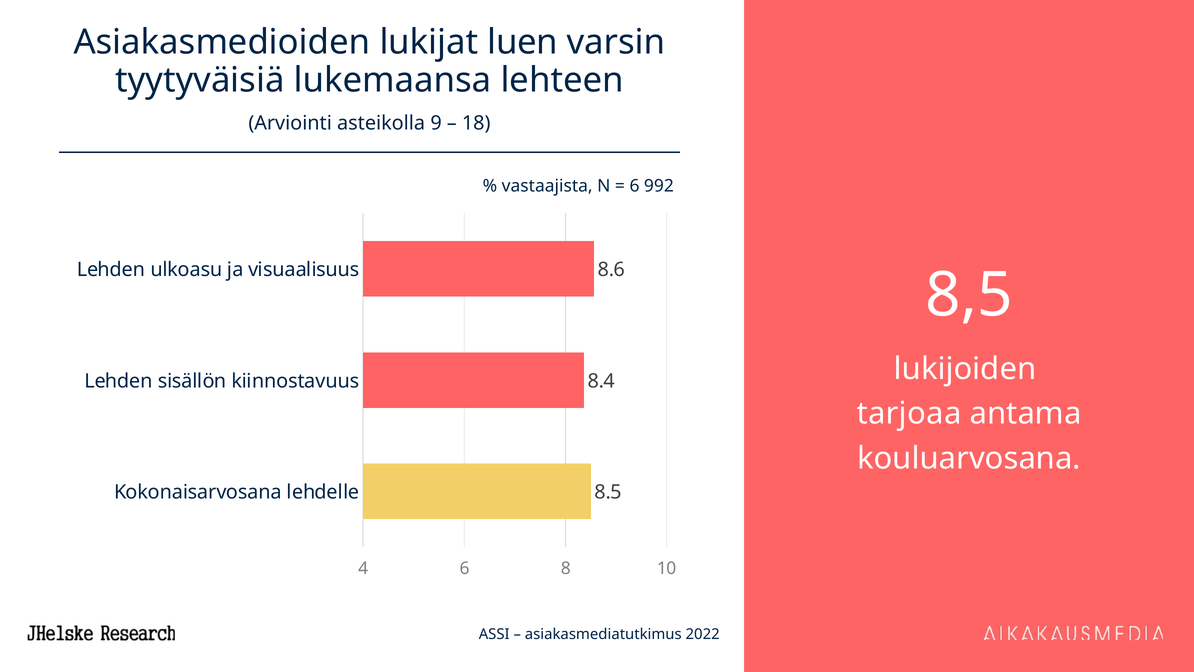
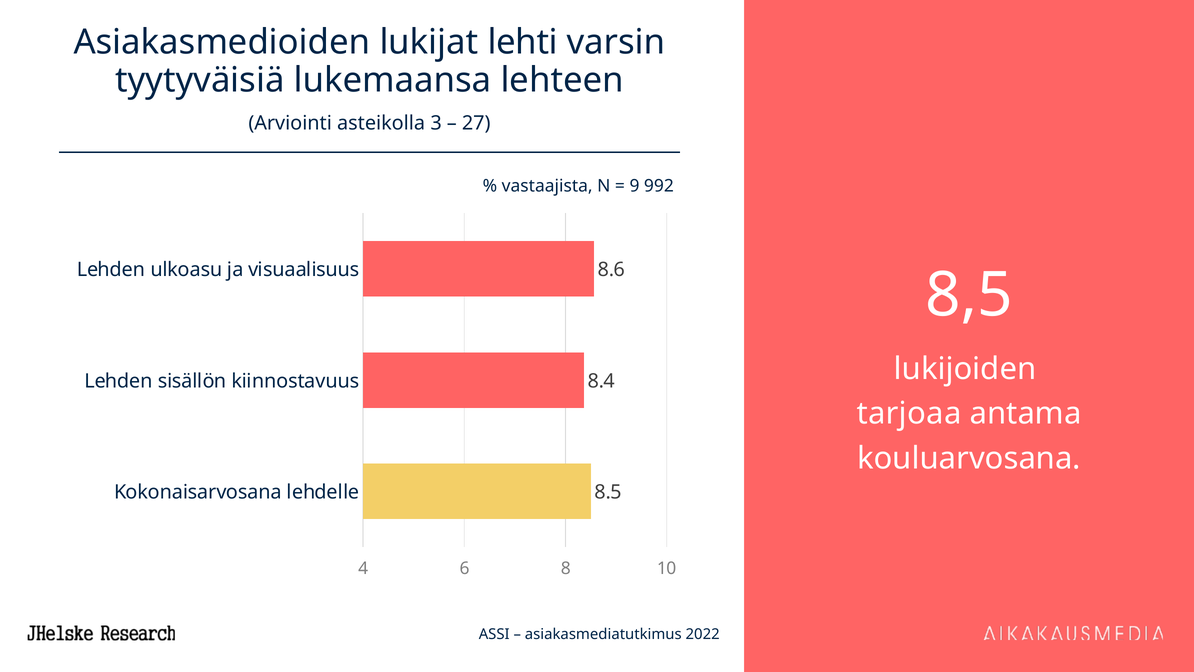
luen: luen -> lehti (523, 42)
9: 9 -> 3 (436, 123)
18: 18 -> 27 (476, 123)
6: 6 -> 9 (635, 186)
